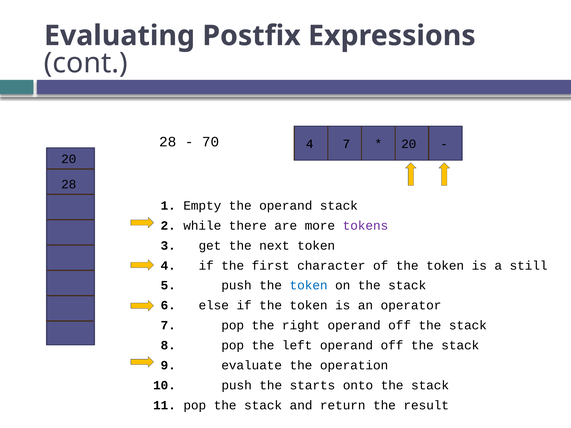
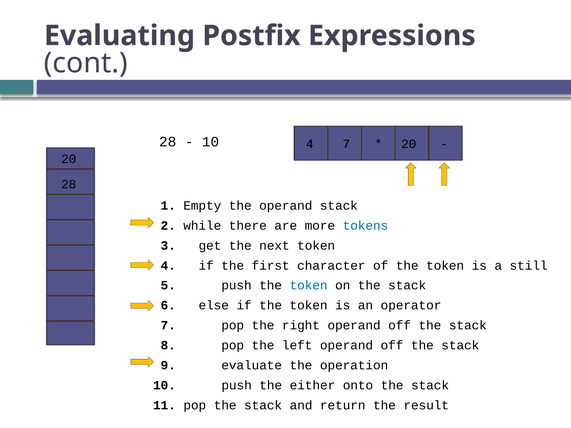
70: 70 -> 10 (211, 142)
tokens colour: purple -> blue (365, 226)
starts: starts -> either (312, 386)
